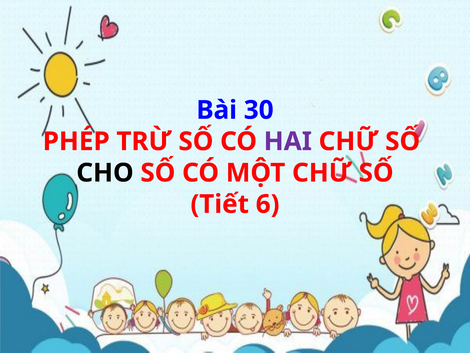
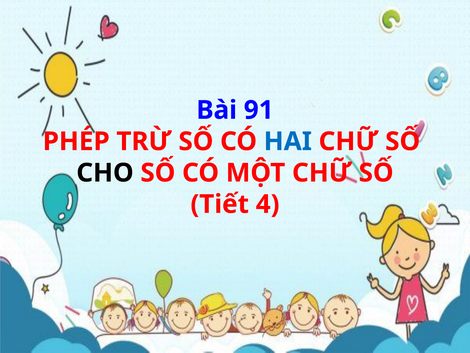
30: 30 -> 91 (259, 110)
HAI colour: purple -> blue (288, 141)
6: 6 -> 4 (268, 204)
